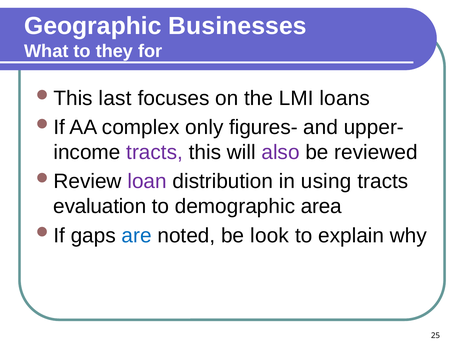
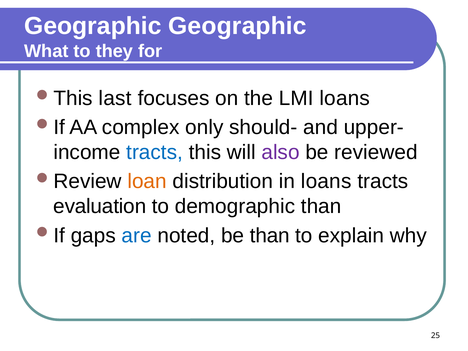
Geographic Businesses: Businesses -> Geographic (238, 26)
figures-: figures- -> should- (263, 127)
tracts colour: purple -> blue (155, 152)
loan colour: purple -> orange (147, 181)
in using: using -> loans (326, 181)
demographic area: area -> than (321, 206)
be look: look -> than (270, 236)
